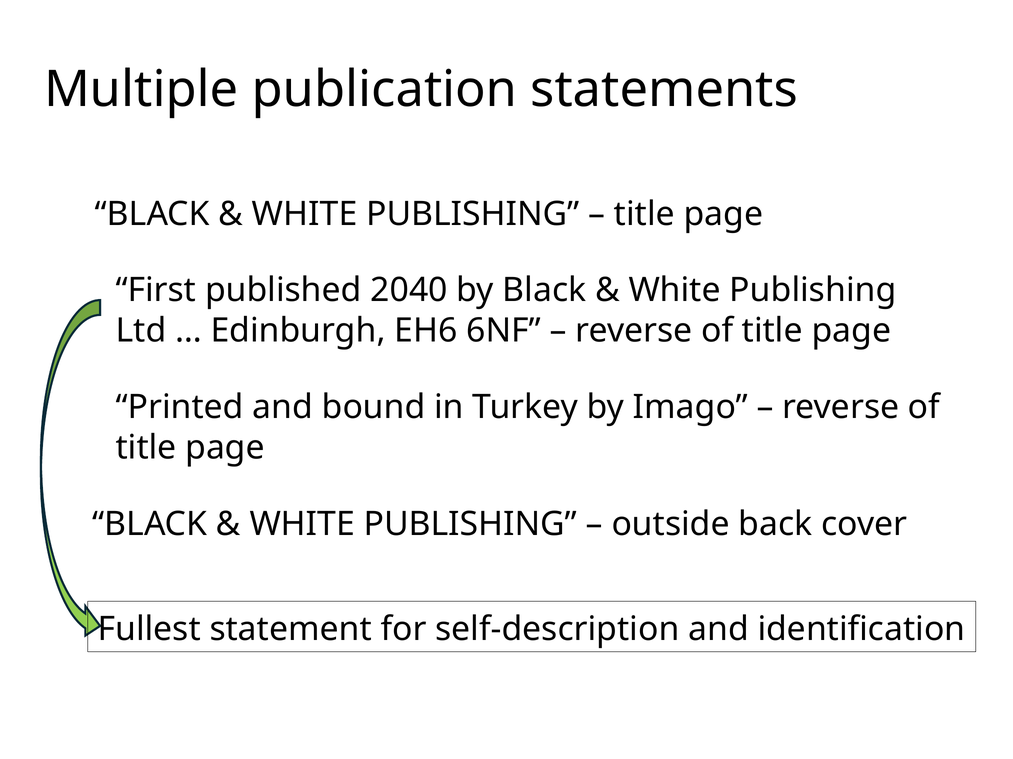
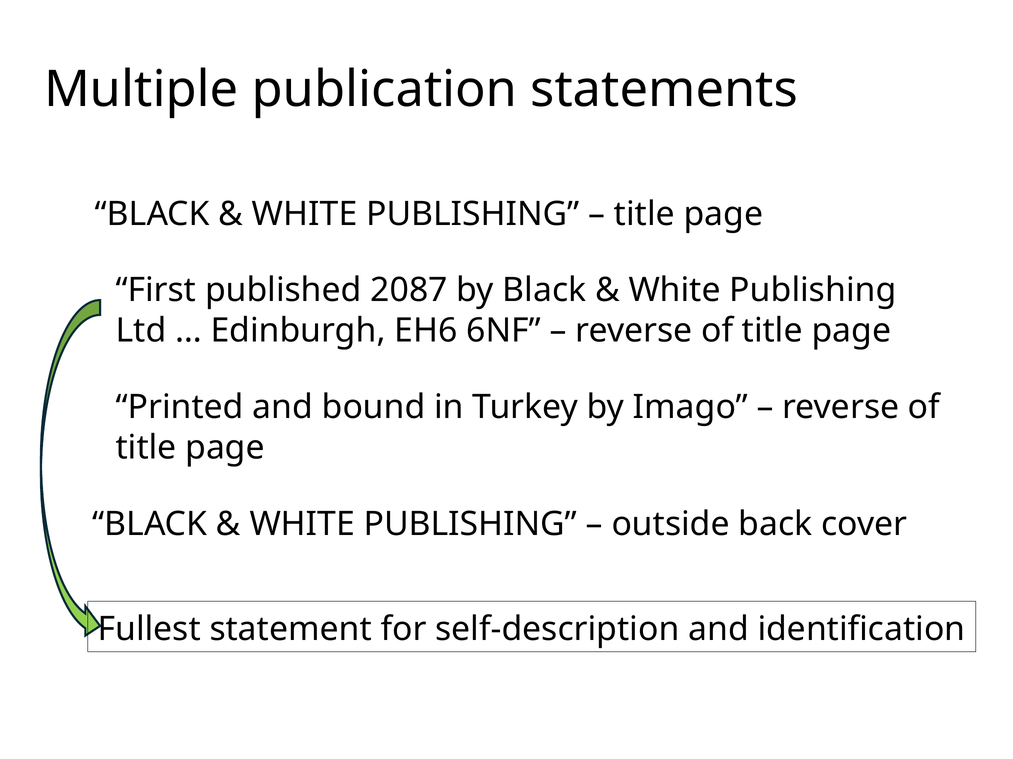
2040: 2040 -> 2087 (409, 290)
